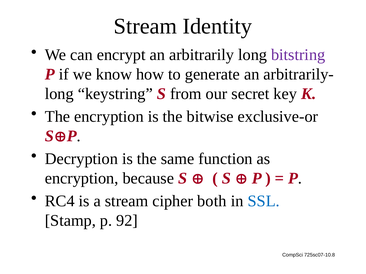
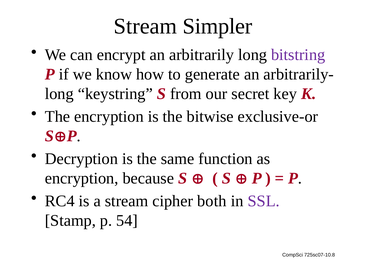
Identity: Identity -> Simpler (217, 26)
SSL colour: blue -> purple (264, 201)
92: 92 -> 54 (127, 221)
